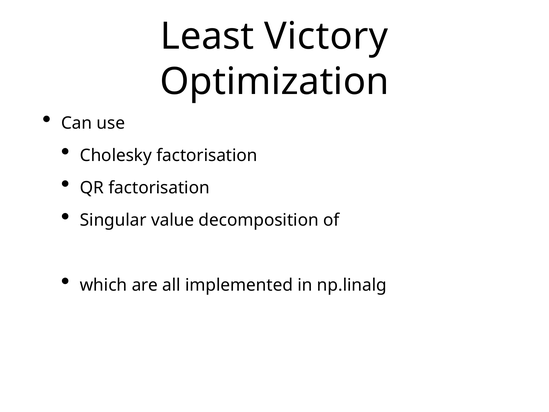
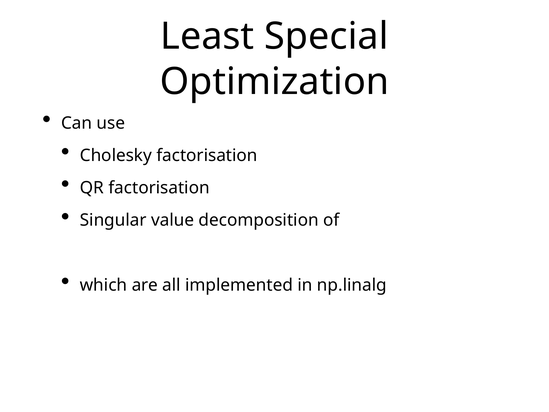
Victory: Victory -> Special (326, 36)
